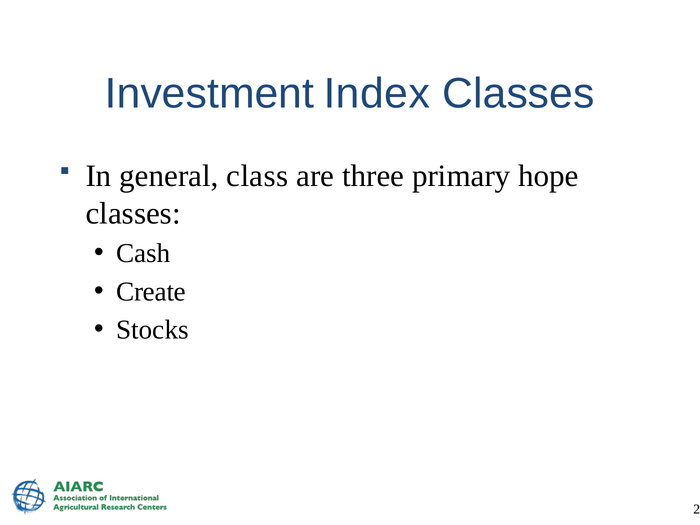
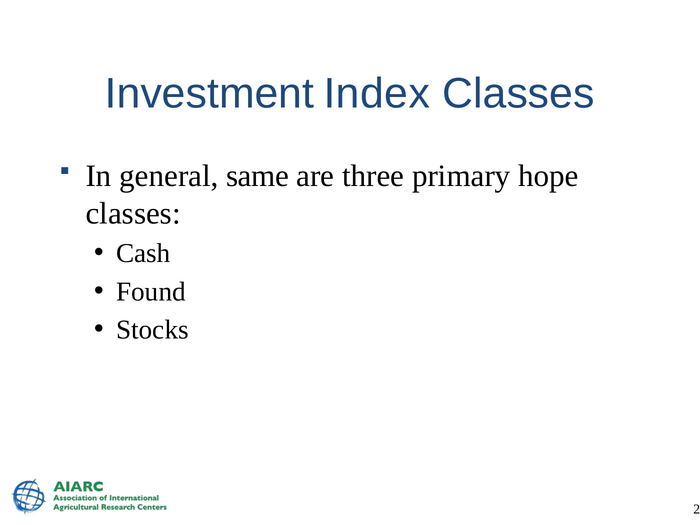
class: class -> same (258, 176)
Create: Create -> Found (151, 292)
